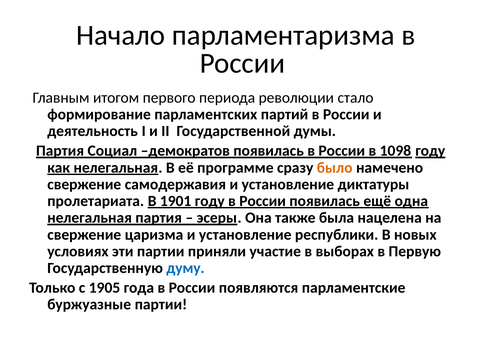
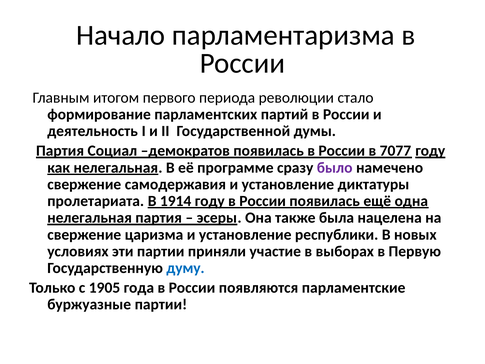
1098: 1098 -> 7077 (395, 151)
было colour: orange -> purple (335, 167)
1901: 1901 -> 1914 (176, 201)
